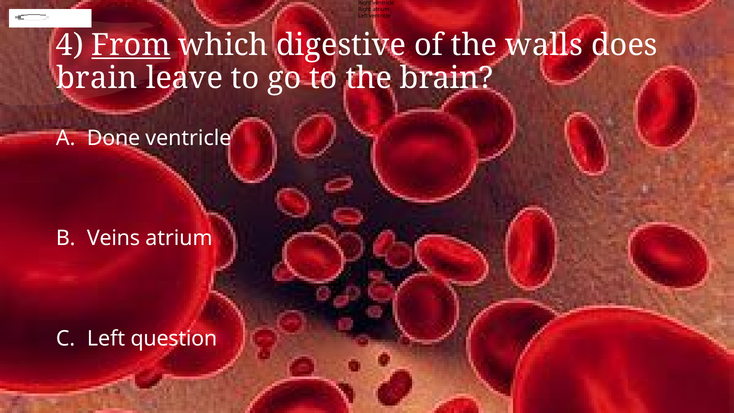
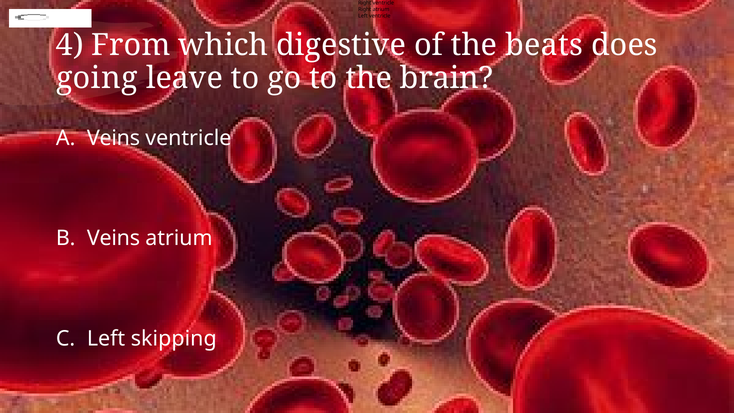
From underline: present -> none (131, 45)
walls: walls -> beats (544, 45)
brain: brain -> going (97, 78)
Done: Done -> Veins (113, 138)
question: question -> skipping (174, 338)
